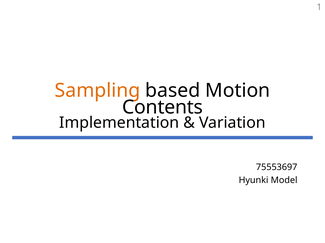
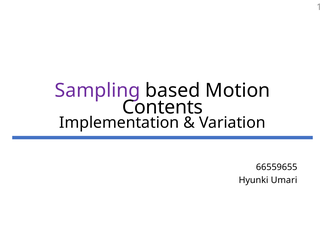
Sampling colour: orange -> purple (97, 91)
75553697: 75553697 -> 66559655 (277, 168)
Model: Model -> Umari (284, 181)
